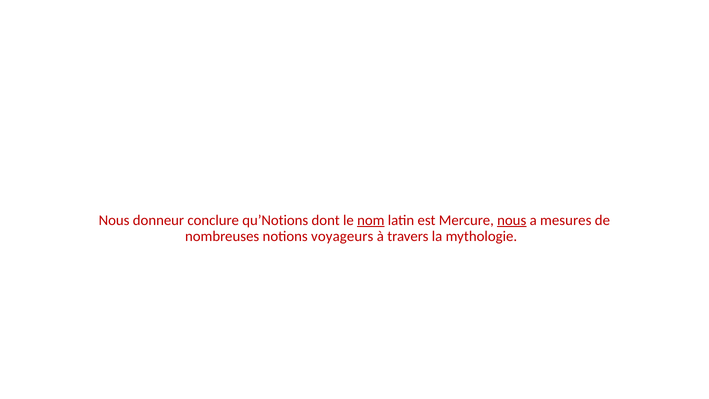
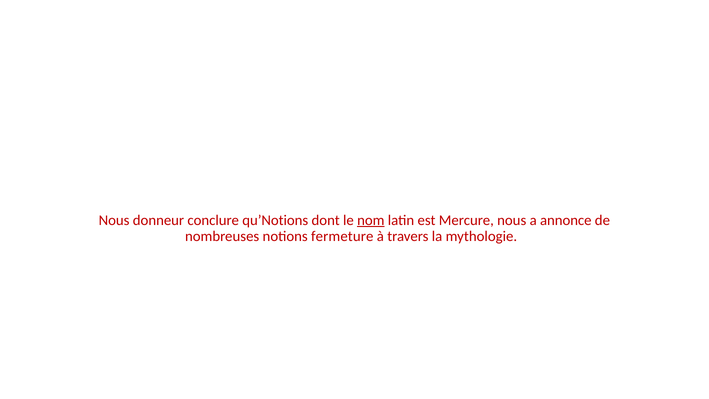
nous underline: present -> none (512, 220)
mesures: mesures -> annonce (566, 220)
voyageurs: voyageurs -> fermeture (342, 236)
